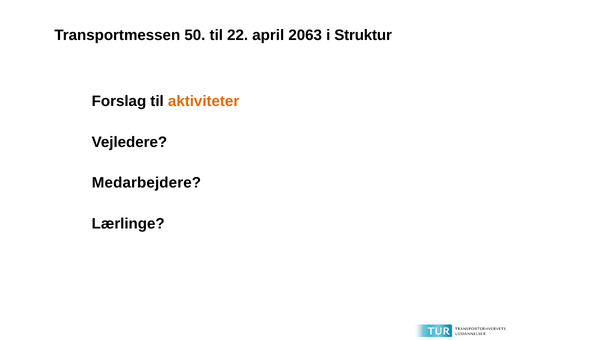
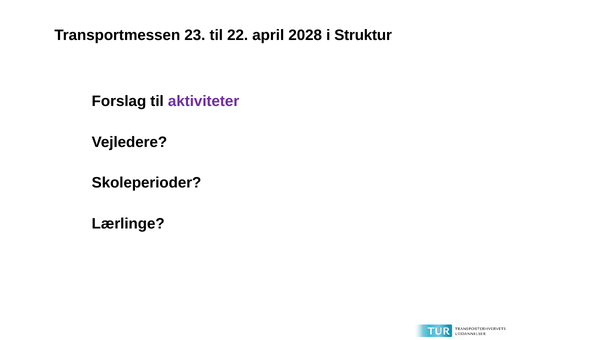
50: 50 -> 23 (195, 35)
2063: 2063 -> 2028 (305, 35)
aktiviteter colour: orange -> purple (204, 101)
Medarbejdere: Medarbejdere -> Skoleperioder (147, 183)
